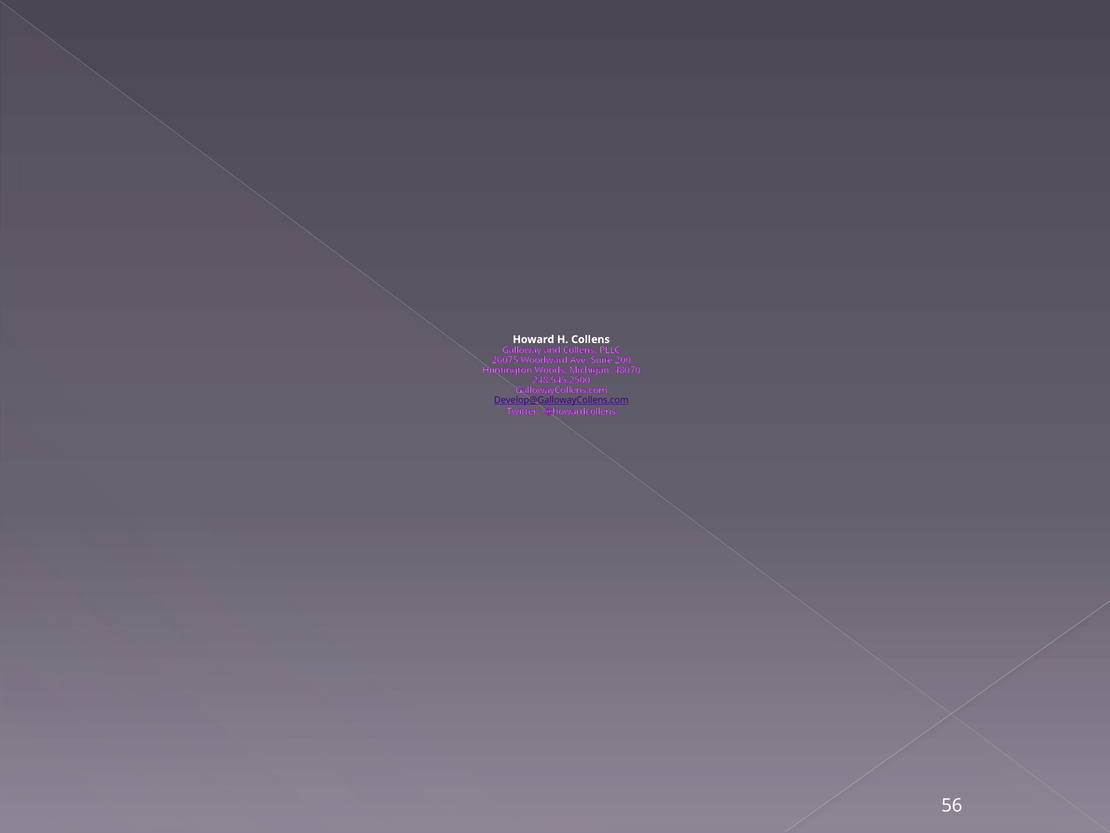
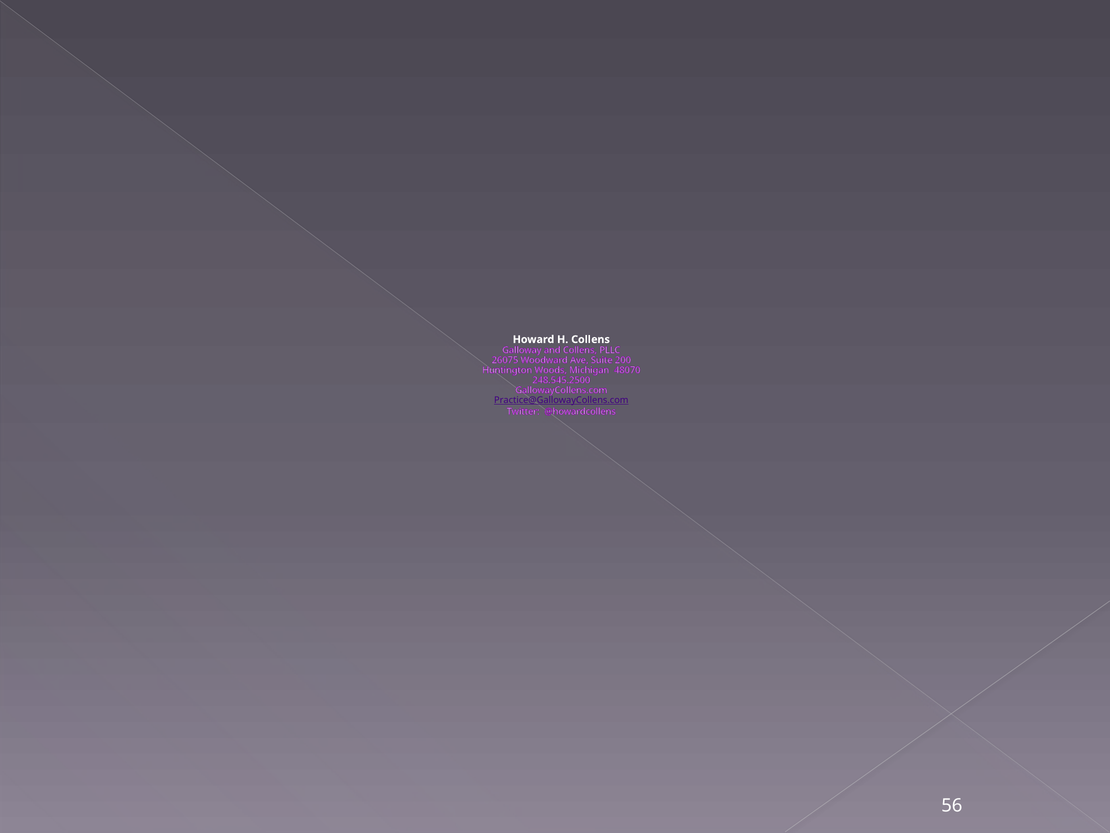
Develop@GallowayCollens.com: Develop@GallowayCollens.com -> Practice@GallowayCollens.com (561, 400)
